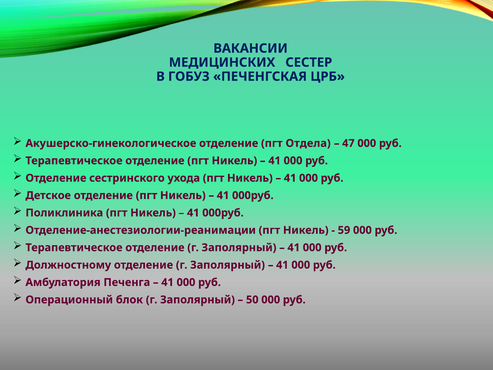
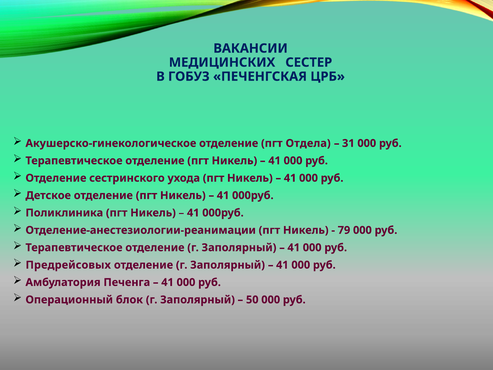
47: 47 -> 31 (348, 143)
59: 59 -> 79 (344, 230)
Должностному: Должностному -> Предрейсовых (68, 265)
